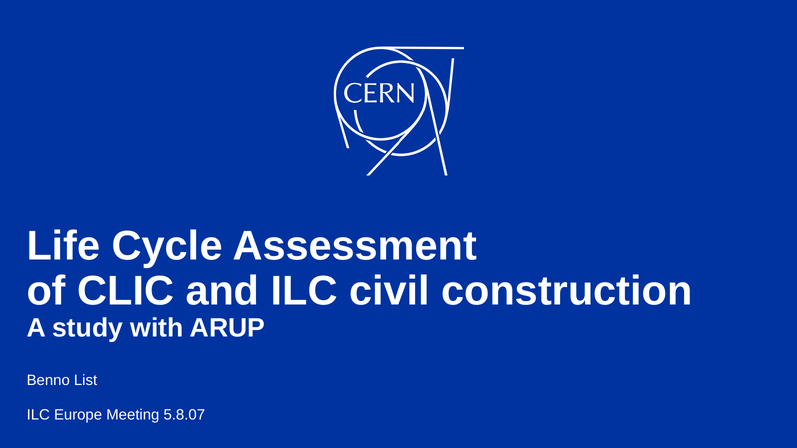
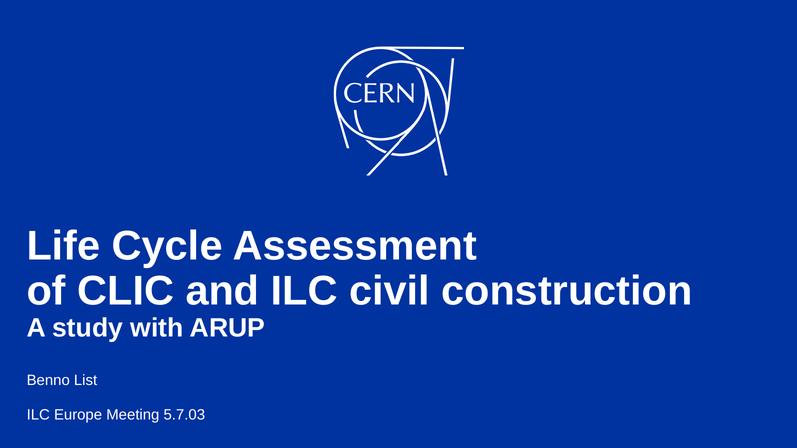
5.8.07: 5.8.07 -> 5.7.03 (184, 415)
